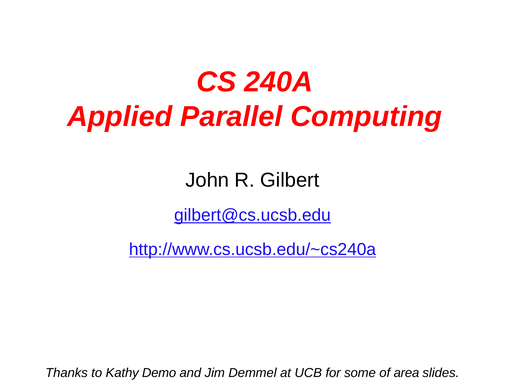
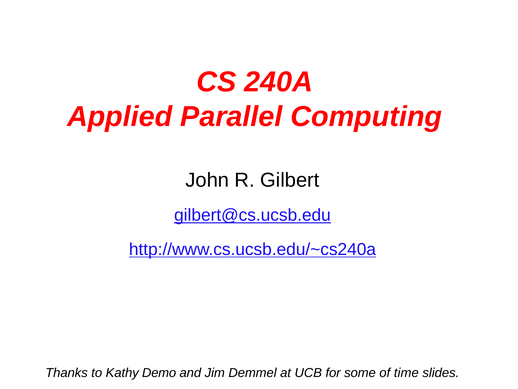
area: area -> time (406, 372)
